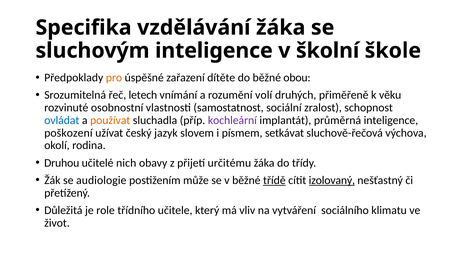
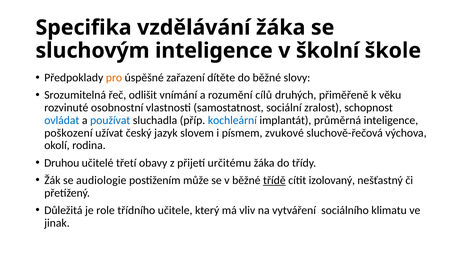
obou: obou -> slovy (297, 78)
letech: letech -> odlišit (143, 95)
volí: volí -> cílů (264, 95)
používat colour: orange -> blue (110, 120)
kochleární colour: purple -> blue (232, 120)
setkávat: setkávat -> zvukové (284, 133)
nich: nich -> třetí (126, 163)
izolovaný underline: present -> none (332, 180)
život: život -> jinak (57, 223)
